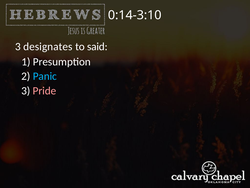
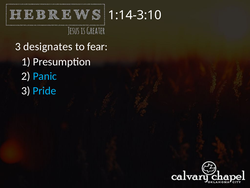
0:14-3:10: 0:14-3:10 -> 1:14-3:10 (135, 15)
said: said -> fear (97, 47)
Pride colour: pink -> light blue (44, 91)
